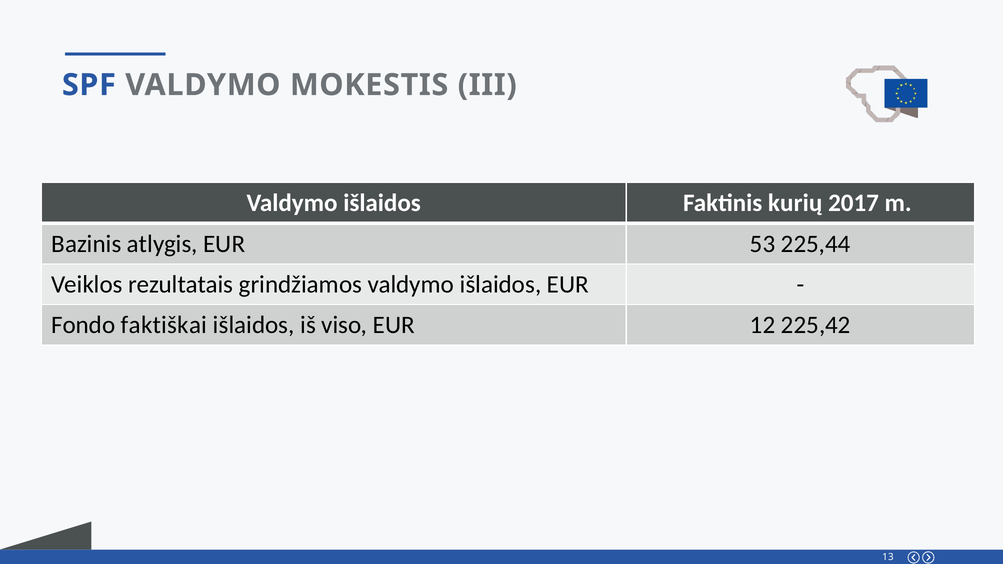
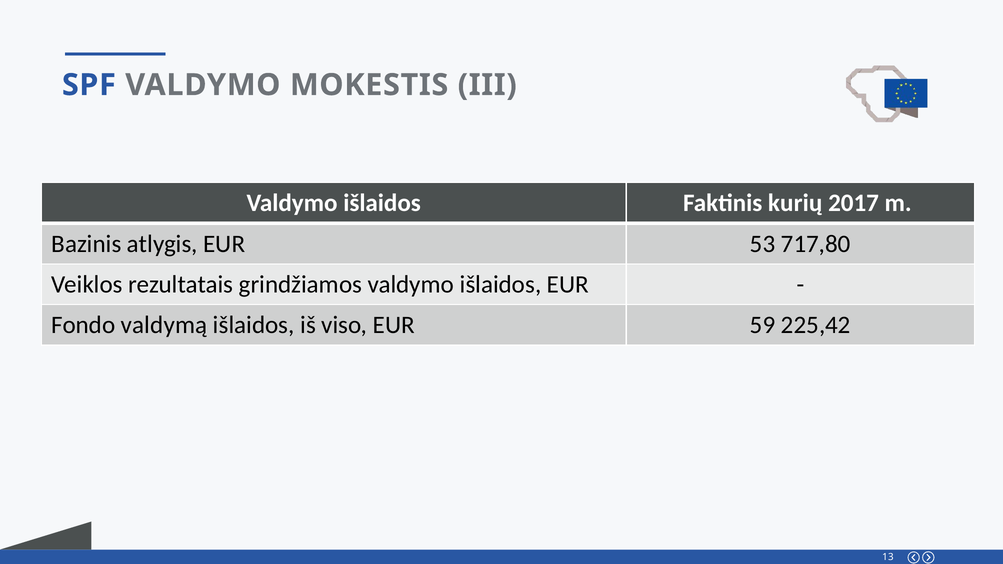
225,44: 225,44 -> 717,80 (816, 244)
faktiškai: faktiškai -> valdymą (164, 325)
12: 12 -> 59 (763, 325)
